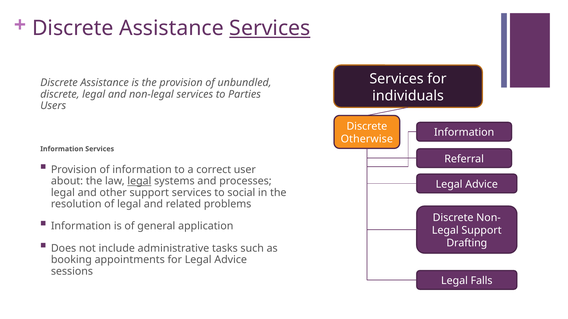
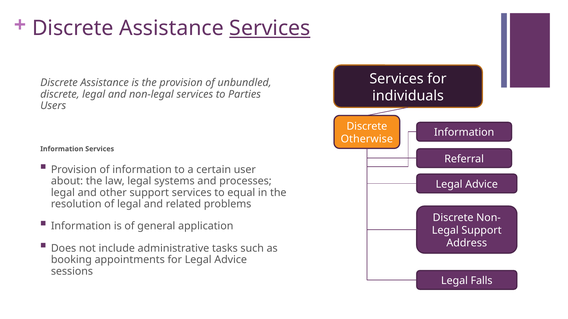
correct: correct -> certain (214, 170)
legal underline: present -> none (139, 181)
social: social -> equal (241, 193)
Drafting: Drafting -> Address (467, 243)
